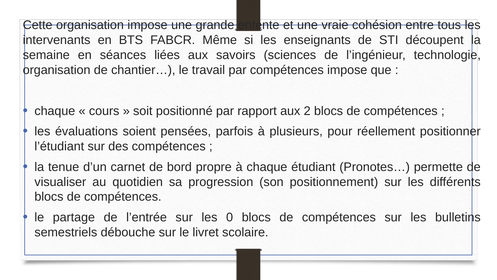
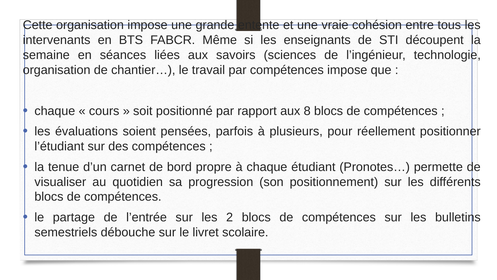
2: 2 -> 8 (307, 111)
0: 0 -> 2 (230, 217)
